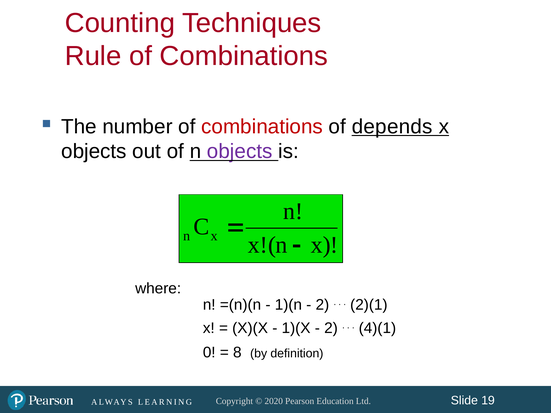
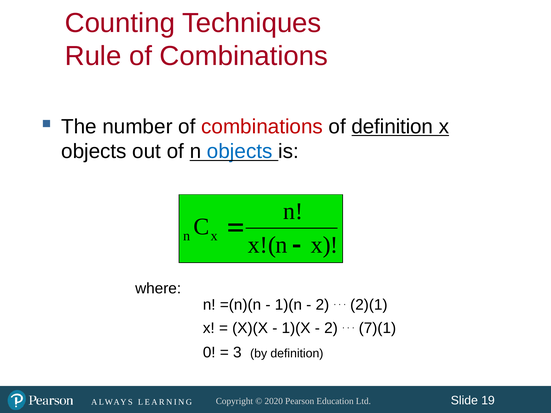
of depends: depends -> definition (392, 127)
objects colour: purple -> blue (240, 151)
4)(1: 4)(1 -> 7)(1 (377, 328)
8: 8 -> 3 (237, 353)
